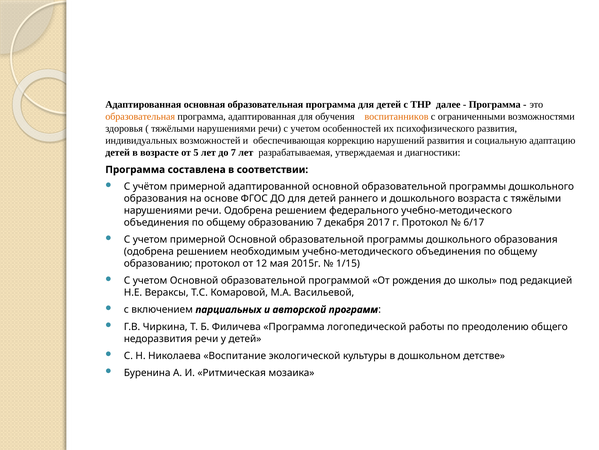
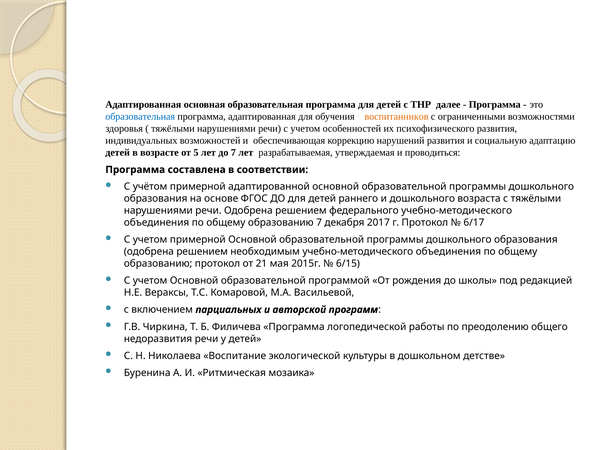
образовательная colour: orange -> blue (140, 116)
диагностики: диагностики -> проводиться (433, 152)
12: 12 -> 21 (261, 263)
1/15: 1/15 -> 6/15 (348, 263)
